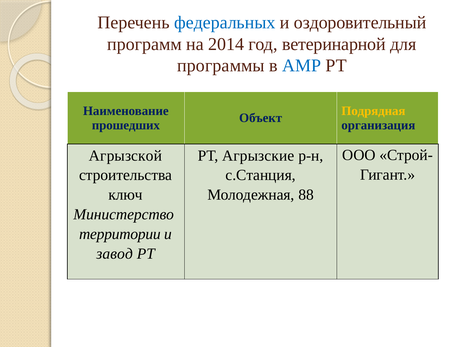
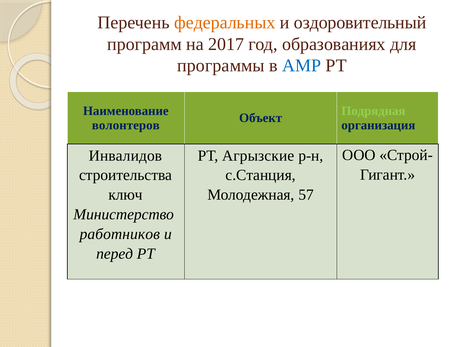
федеральных colour: blue -> orange (225, 22)
2014: 2014 -> 2017 (226, 44)
ветеринарной: ветеринарной -> образованиях (334, 44)
Подрядная colour: yellow -> light green (373, 111)
прошедших: прошедших -> волонтеров (126, 125)
Агрызской: Агрызской -> Инвалидов (125, 155)
88: 88 -> 57 (306, 195)
территории: территории -> работников (120, 234)
завод: завод -> перед (115, 253)
